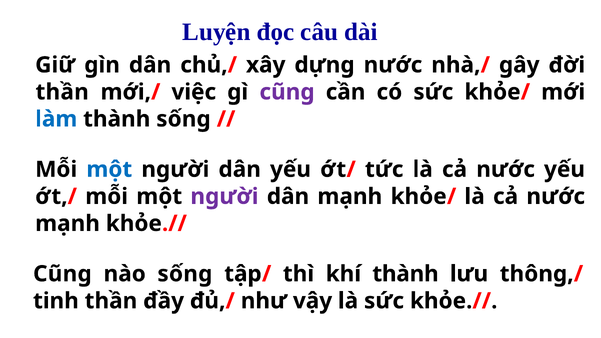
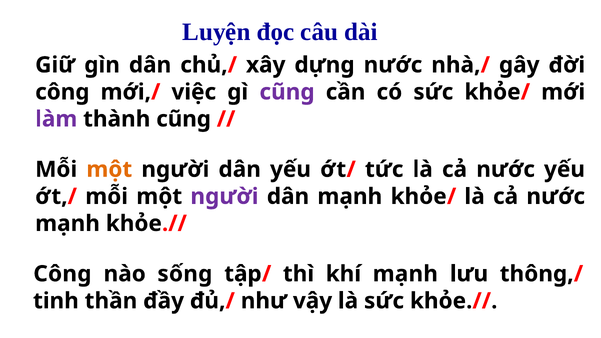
thần: thần -> công (62, 92)
làm colour: blue -> purple (56, 119)
thành sống: sống -> cũng (184, 119)
một colour: blue -> orange (109, 169)
Cũng: Cũng -> Công (62, 274)
khí thành: thành -> mạnh (405, 274)
